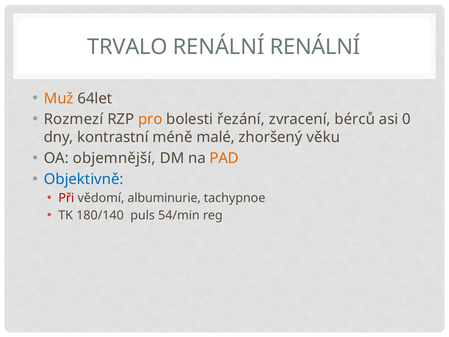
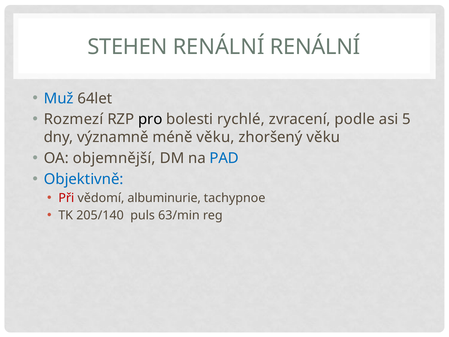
TRVALO: TRVALO -> STEHEN (127, 47)
Muž colour: orange -> blue (59, 98)
pro colour: orange -> black (150, 119)
řezání: řezání -> rychlé (241, 119)
bérců: bérců -> podle (355, 119)
0: 0 -> 5 (407, 119)
kontrastní: kontrastní -> významně (113, 137)
méně malé: malé -> věku (216, 137)
PAD colour: orange -> blue (224, 158)
180/140: 180/140 -> 205/140 (100, 215)
54/min: 54/min -> 63/min (179, 215)
